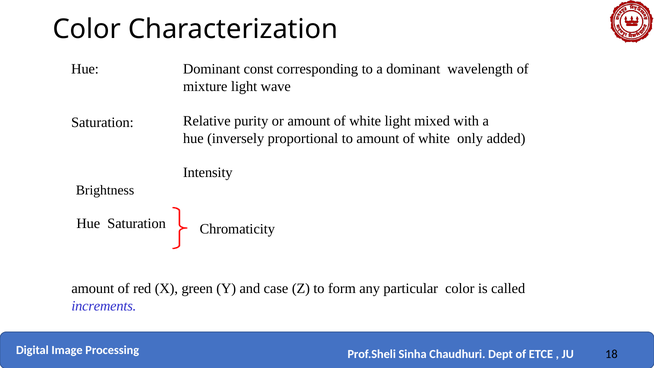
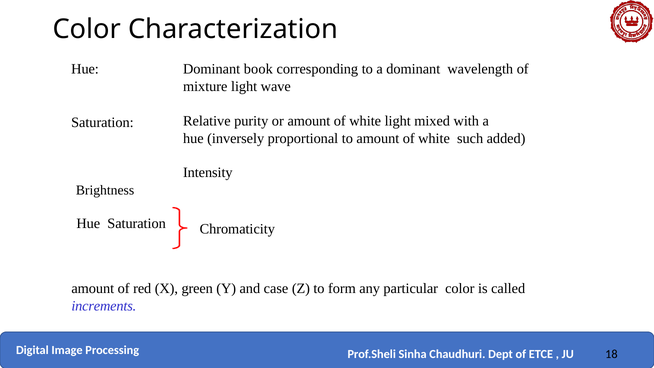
const: const -> book (258, 69)
only: only -> such (470, 138)
